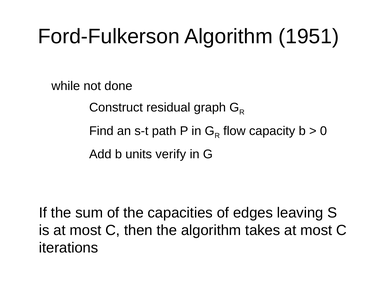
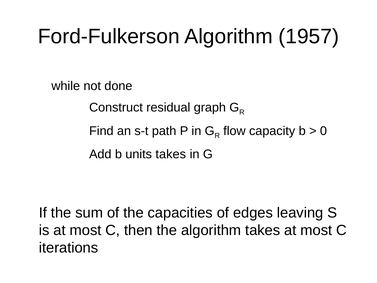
1951: 1951 -> 1957 (309, 36)
units verify: verify -> takes (171, 154)
